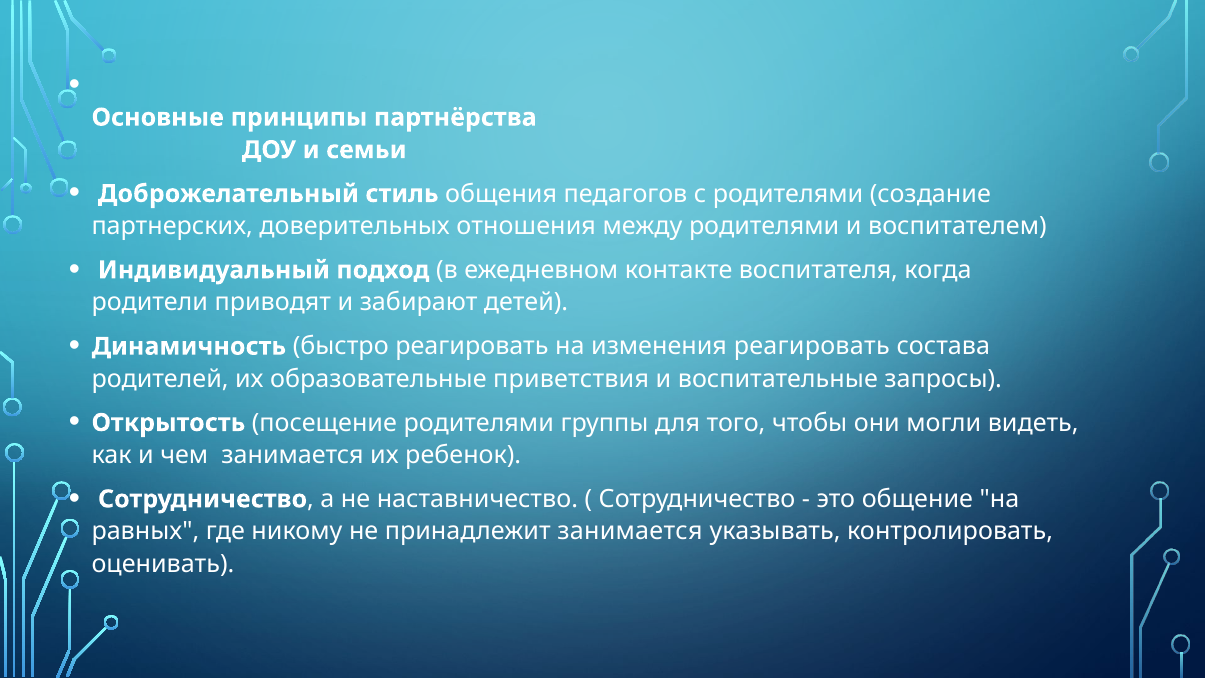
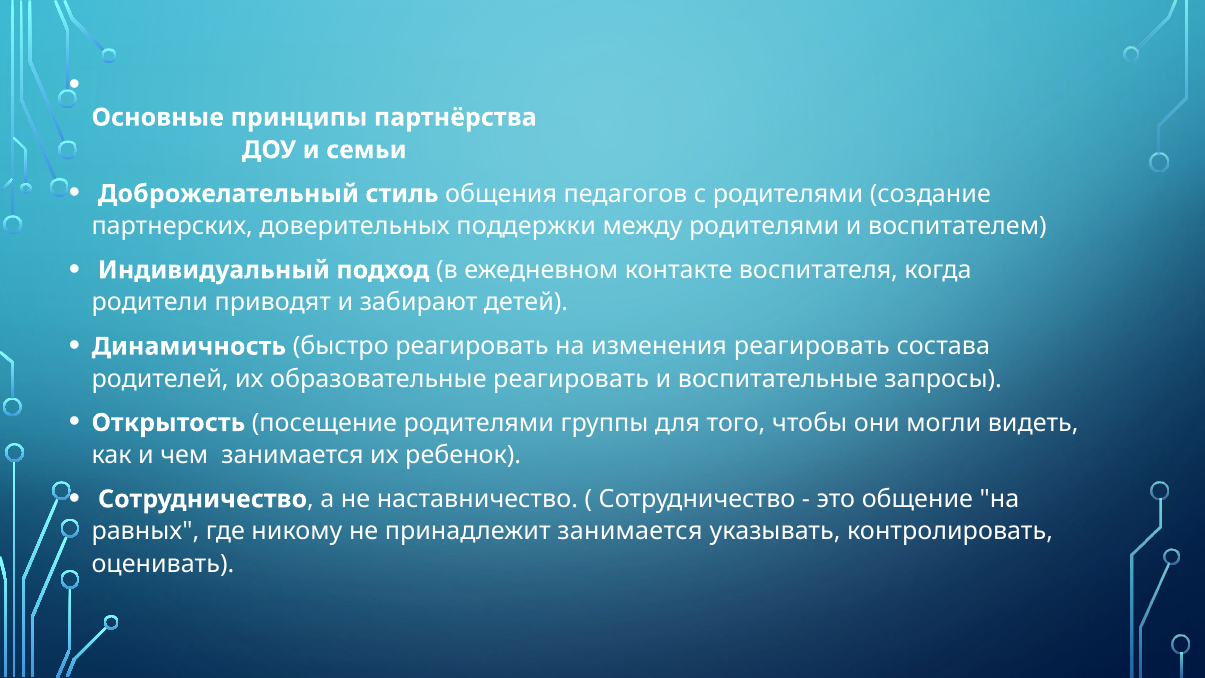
отношения: отношения -> поддержки (526, 226)
образовательные приветствия: приветствия -> реагировать (571, 379)
